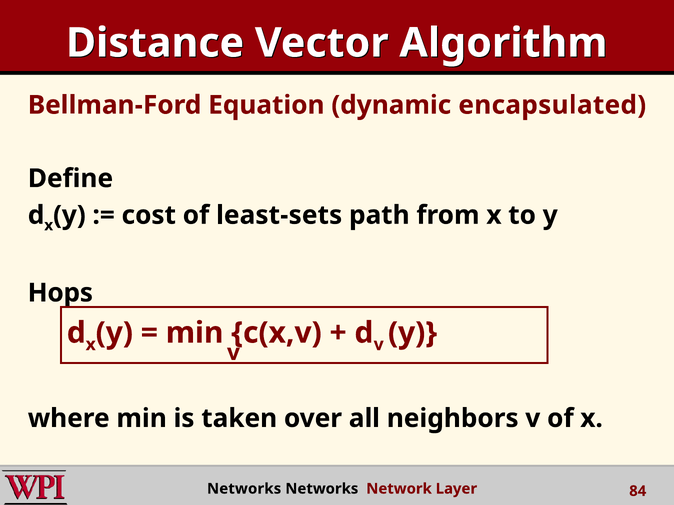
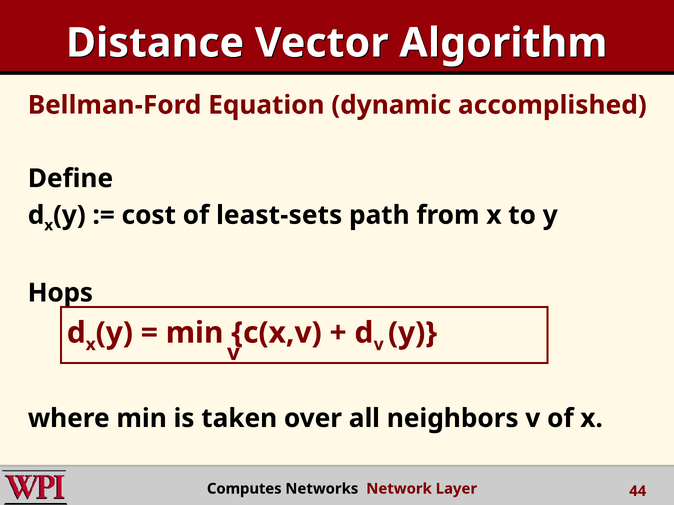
encapsulated: encapsulated -> accomplished (552, 105)
Networks: Networks -> Computes (244, 489)
84: 84 -> 44 (638, 492)
